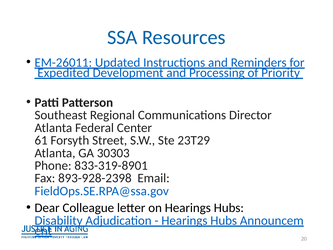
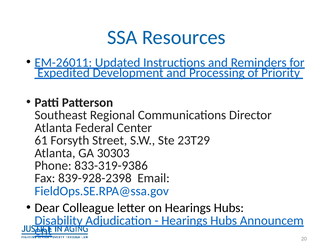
833-319-8901: 833-319-8901 -> 833-319-9386 (111, 165)
893-928-2398: 893-928-2398 -> 839-928-2398 (95, 178)
